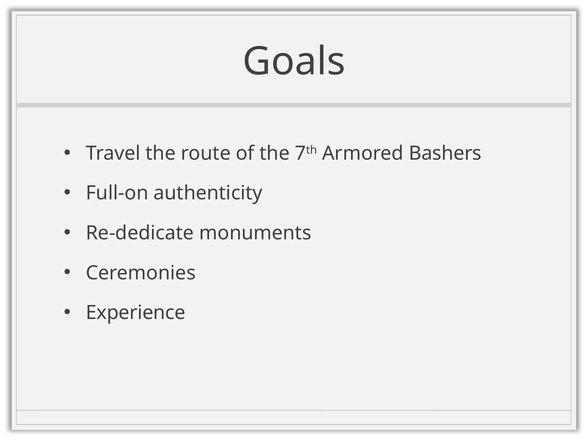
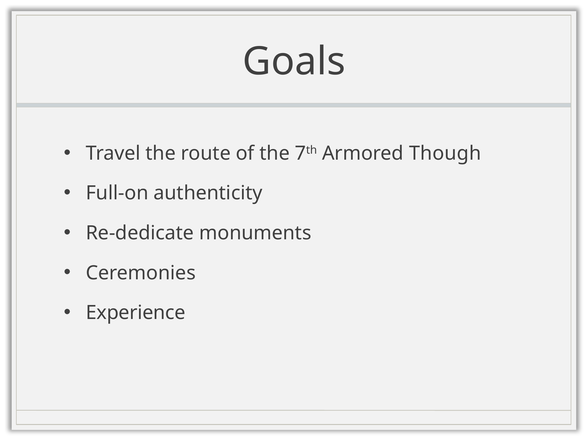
Bashers: Bashers -> Though (445, 153)
